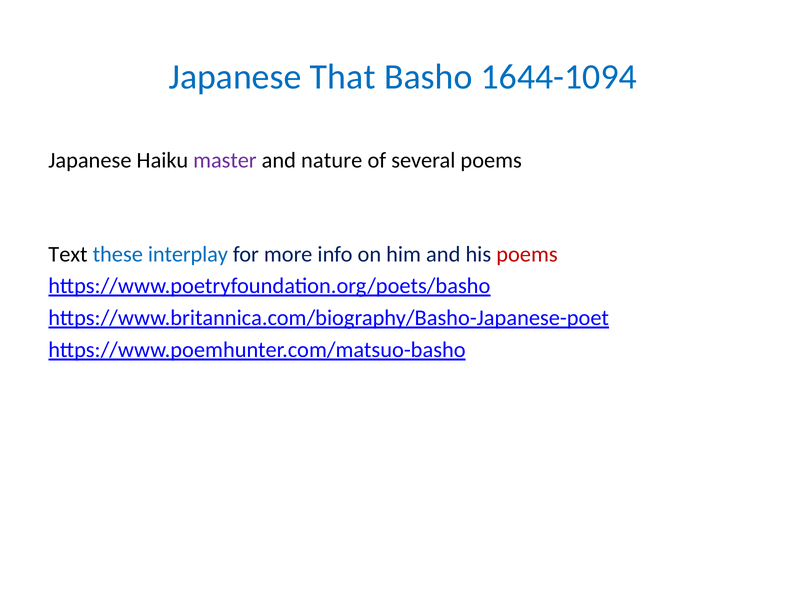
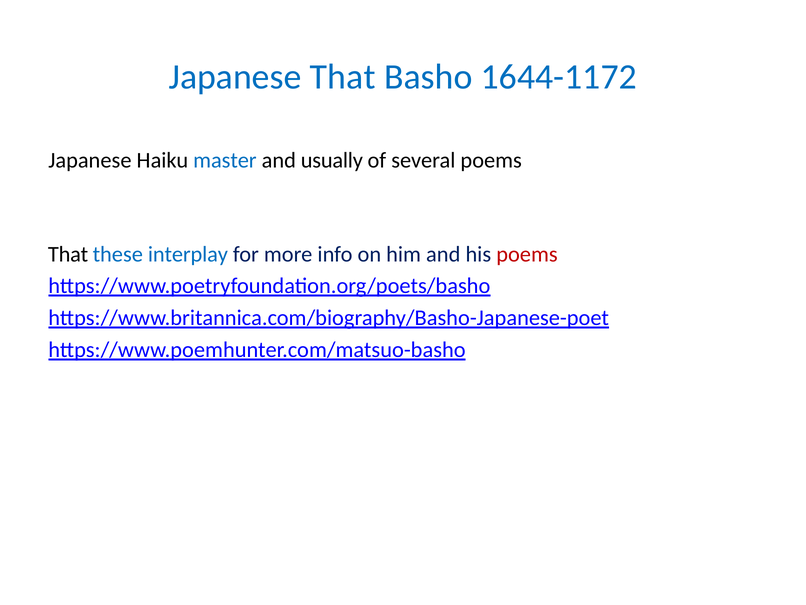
1644-1094: 1644-1094 -> 1644-1172 (559, 77)
master colour: purple -> blue (225, 160)
nature: nature -> usually (332, 160)
Text: Text -> That (68, 254)
